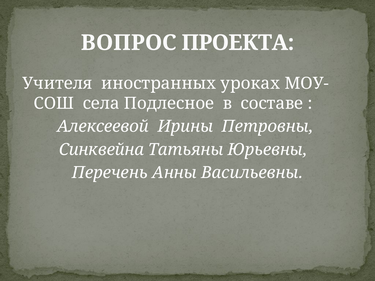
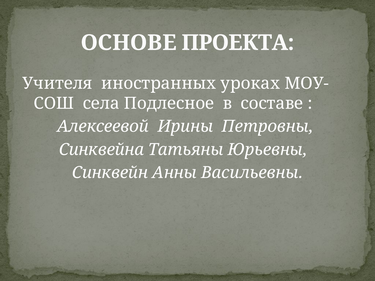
ВОПРОС: ВОПРОС -> ОСНОВЕ (129, 43)
Перечень: Перечень -> Синквейн (110, 173)
